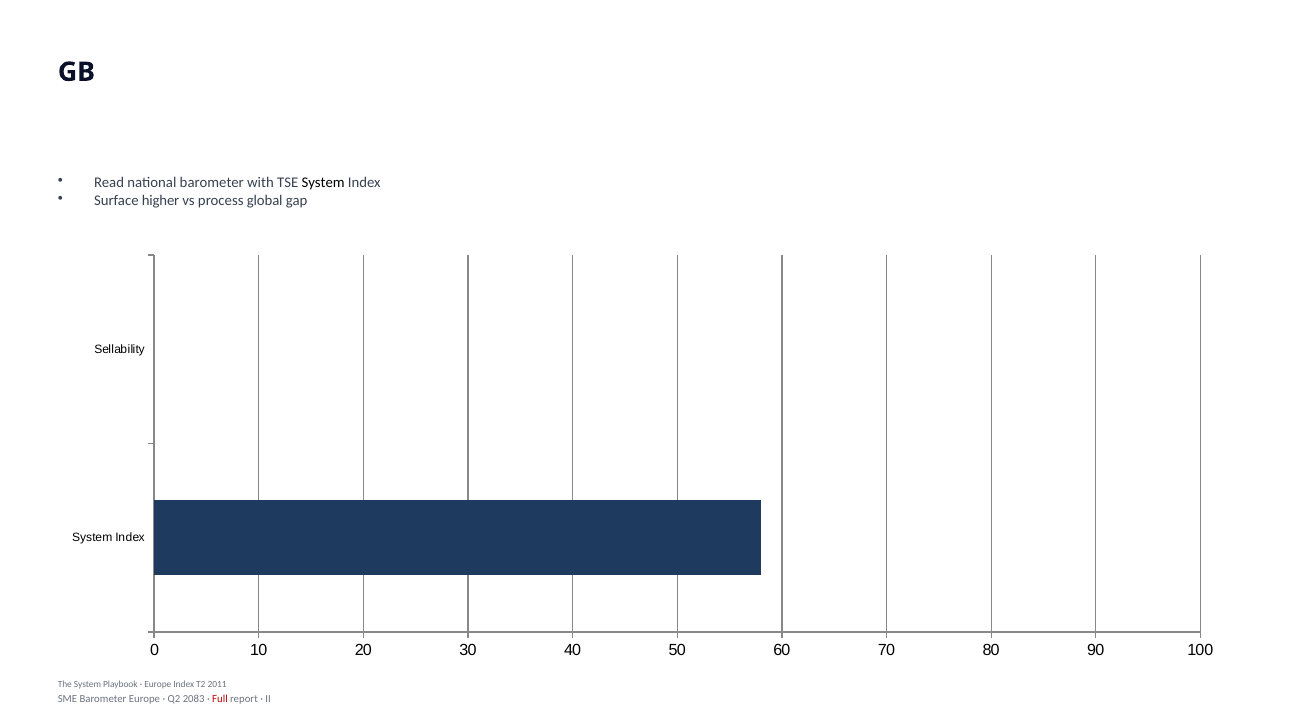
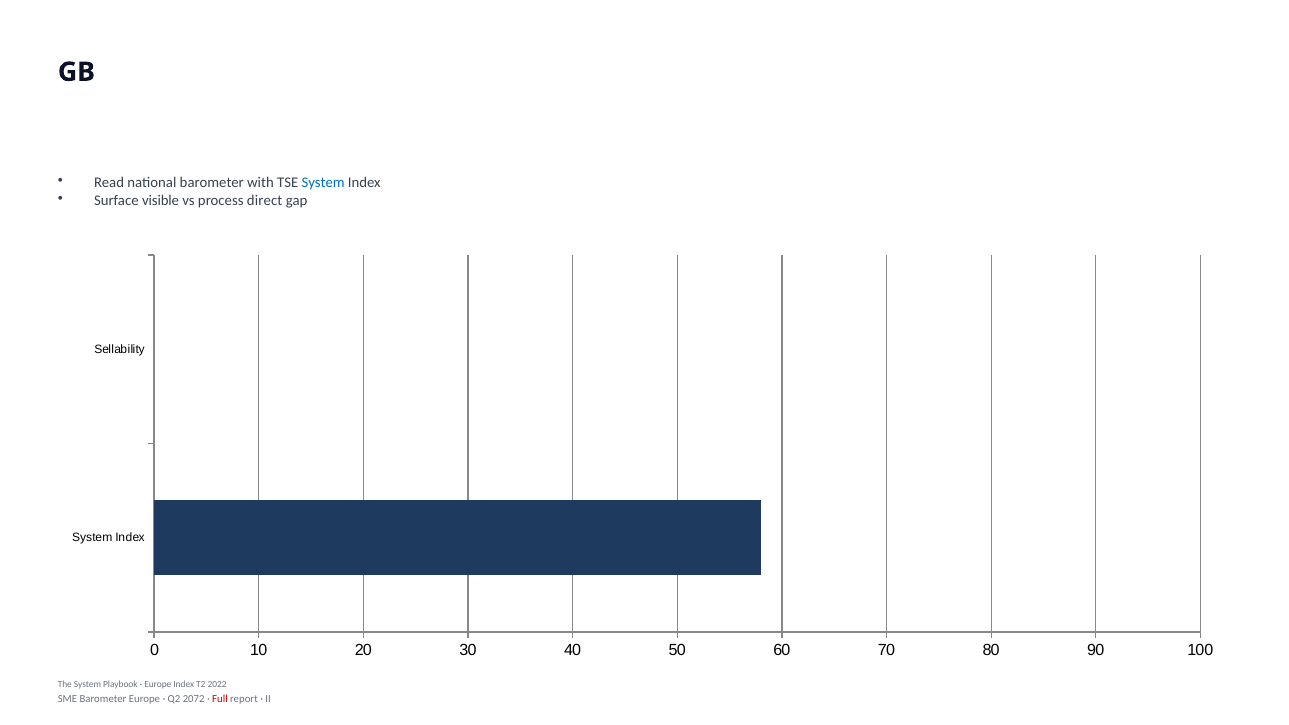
System colour: black -> blue (323, 183)
higher: higher -> visible (161, 201)
global: global -> direct (265, 201)
2011: 2011 -> 2022 (217, 685)
2083: 2083 -> 2072 (194, 699)
